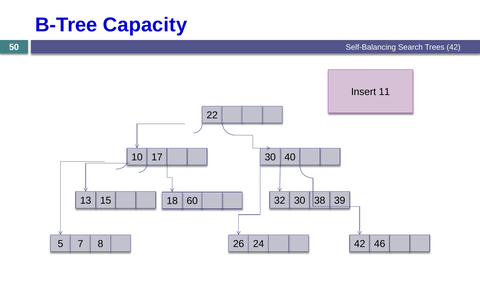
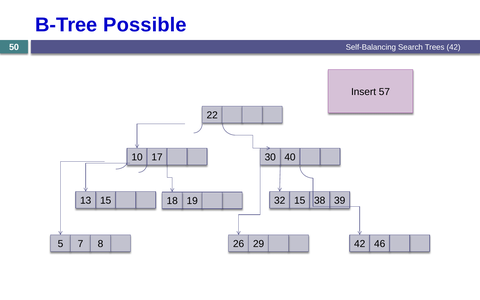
Capacity: Capacity -> Possible (145, 25)
11: 11 -> 57 (384, 92)
60: 60 -> 19 (192, 201)
32 30: 30 -> 15 (300, 201)
24: 24 -> 29 (259, 244)
